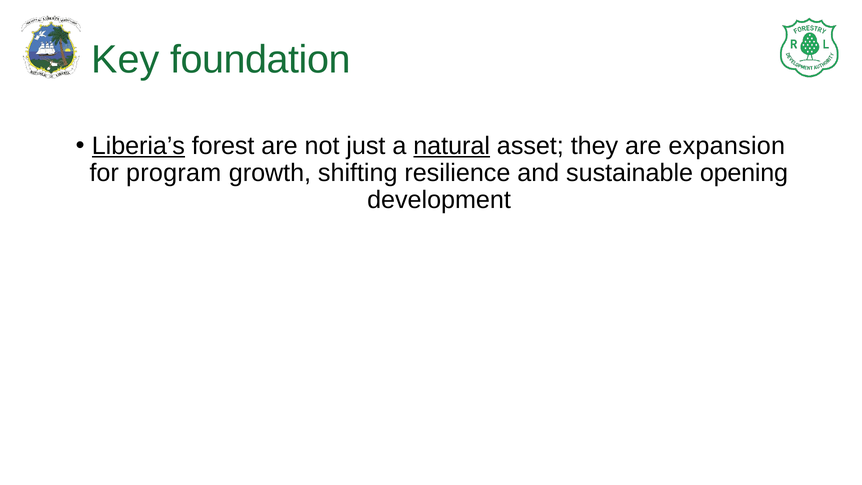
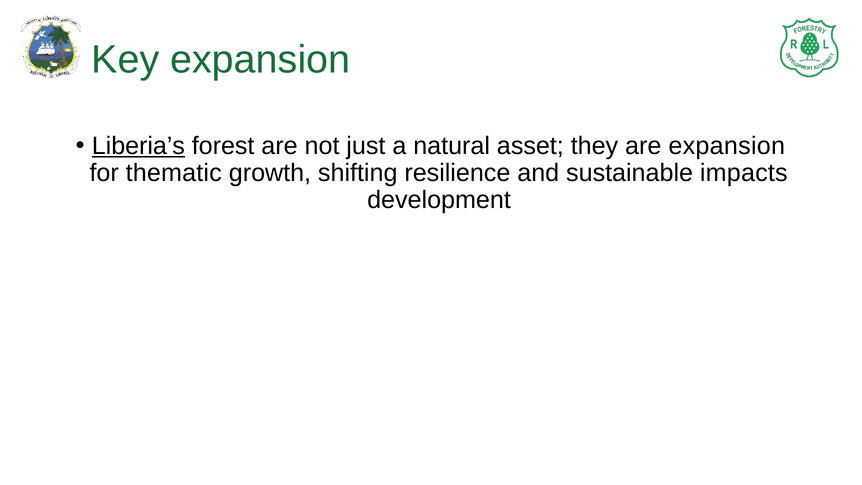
Key foundation: foundation -> expansion (260, 60)
natural underline: present -> none (452, 146)
program: program -> thematic (174, 173)
opening: opening -> impacts (744, 173)
